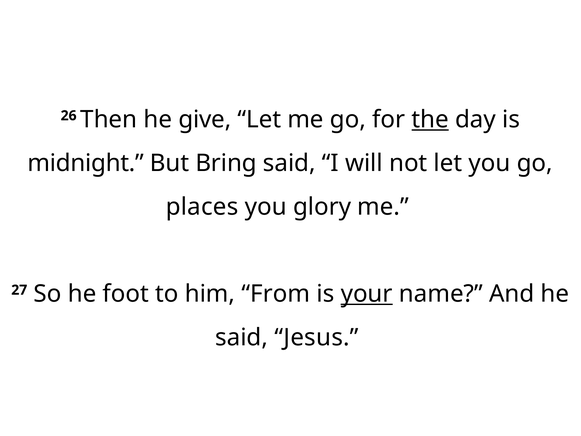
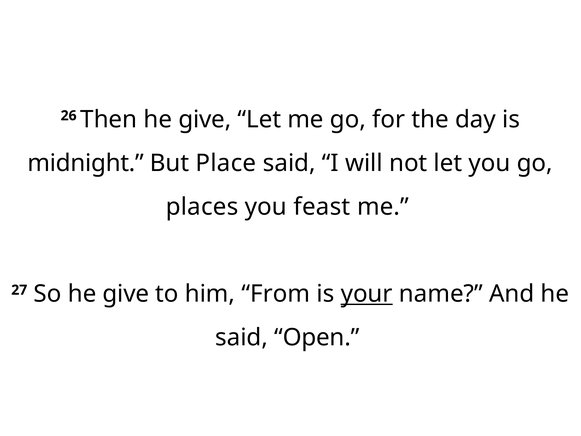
the underline: present -> none (430, 119)
Bring: Bring -> Place (226, 163)
glory: glory -> feast (322, 207)
So he foot: foot -> give (126, 294)
Jesus: Jesus -> Open (317, 337)
